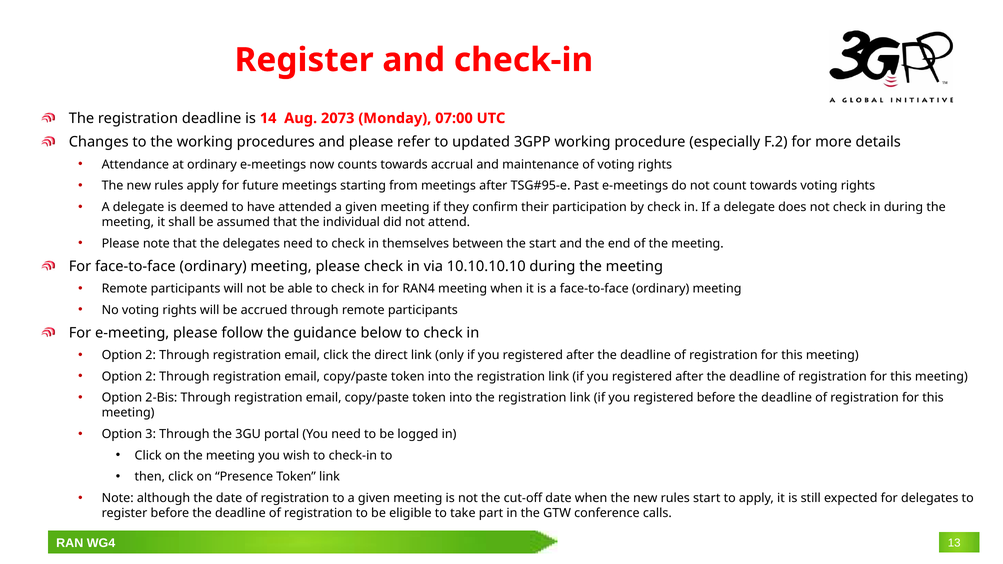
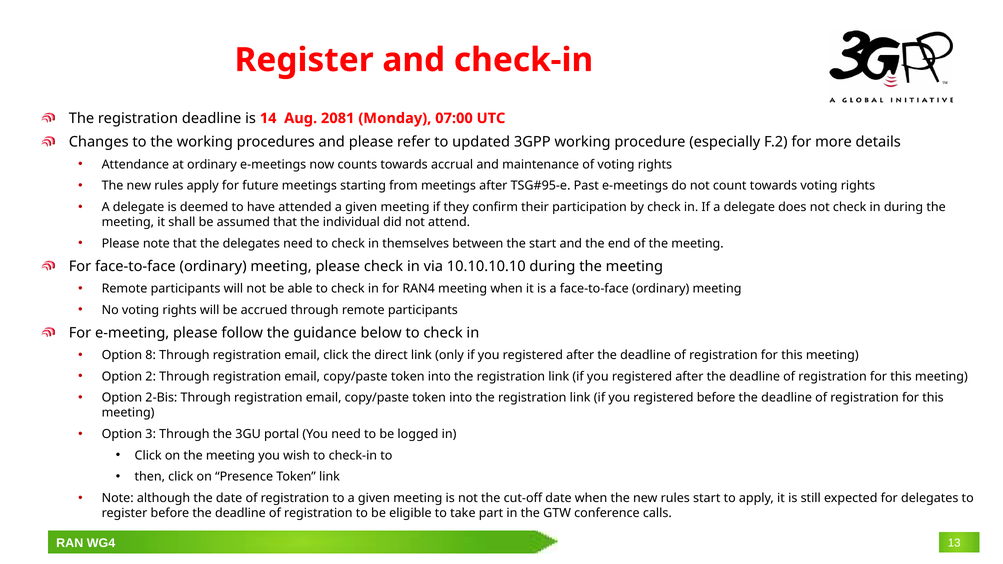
2073: 2073 -> 2081 (338, 118)
2: 2 -> 8 (151, 355)
